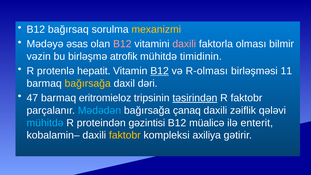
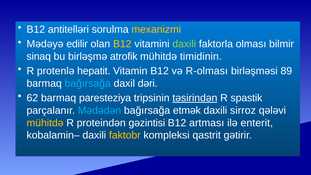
bağırsaq: bağırsaq -> antitelləri (68, 29)
əsas: əsas -> edilir (77, 44)
B12 colour: pink -> yellow (122, 44)
daxili colour: pink -> light green (184, 44)
vəzin: vəzin -> sinaq (39, 56)
B12 underline: present -> none (160, 71)
11: 11 -> 89 (286, 71)
bağırsağa colour: yellow -> light blue (88, 83)
47: 47 -> 62 (32, 98)
eritromieloz: eritromieloz -> paresteziya (105, 98)
R faktobr: faktobr -> spastik (246, 98)
çanaq: çanaq -> etmək (187, 110)
zəiflik: zəiflik -> sirroz (243, 110)
mühitdə colour: light blue -> yellow (45, 123)
müalicə: müalicə -> artması (207, 123)
axiliya: axiliya -> qastrit (207, 135)
